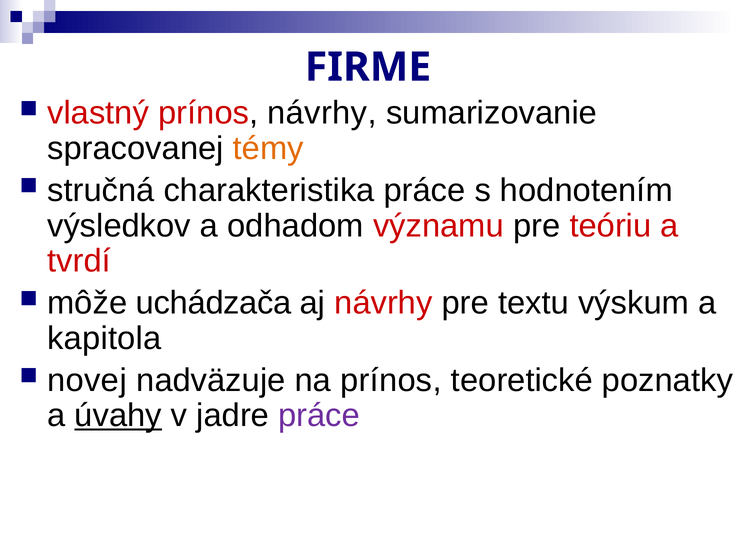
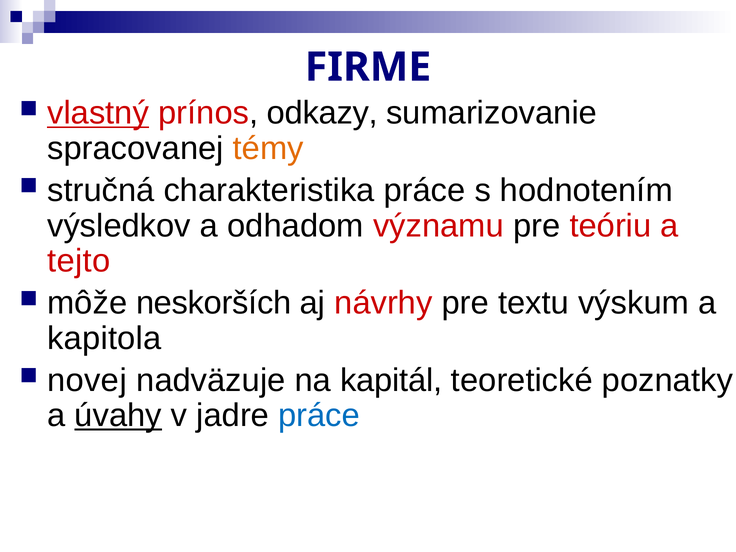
vlastný underline: none -> present (98, 113)
prínos návrhy: návrhy -> odkazy (322, 113)
tvrdí: tvrdí -> tejto (79, 261)
uchádzača: uchádzača -> neskorších (214, 303)
na prínos: prínos -> kapitál (391, 380)
práce colour: purple -> blue (319, 416)
